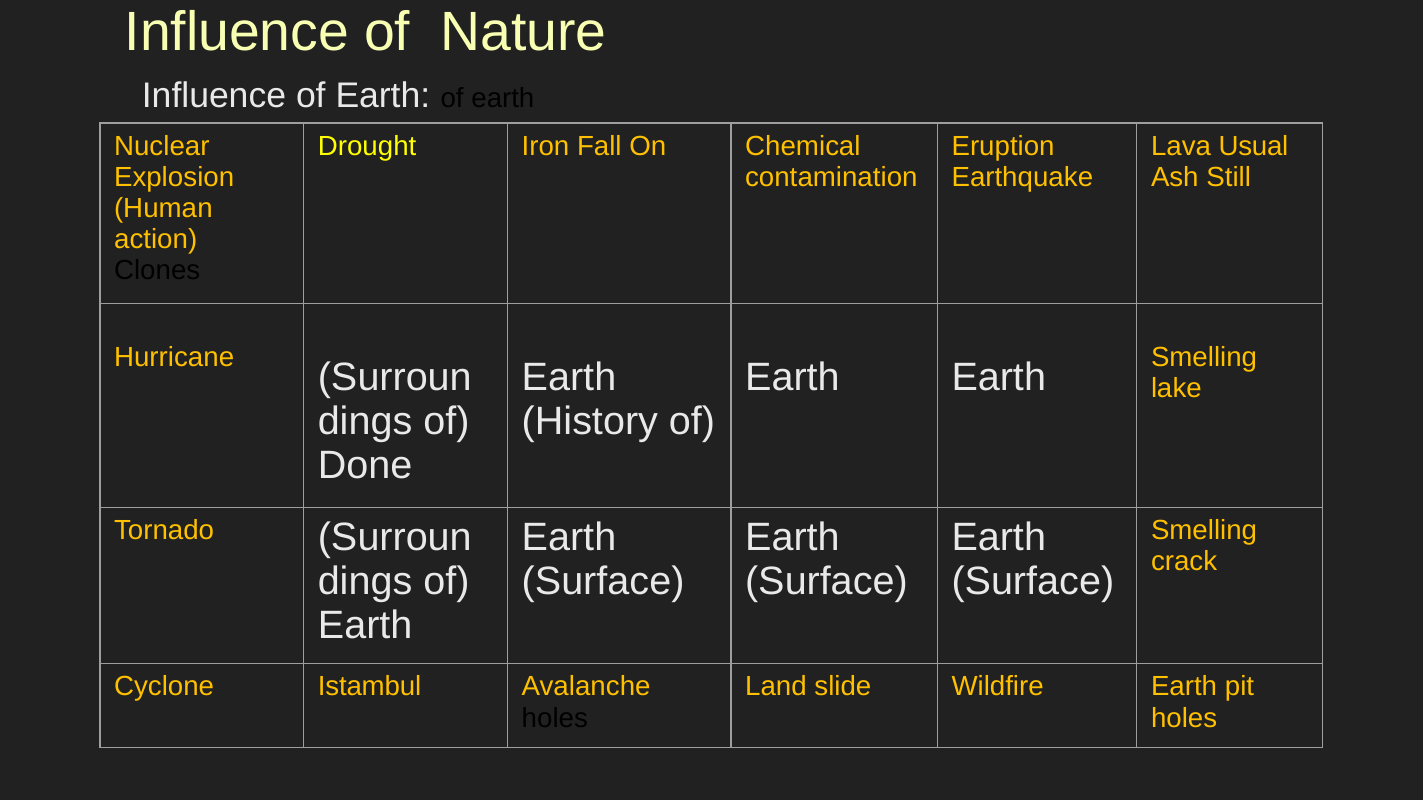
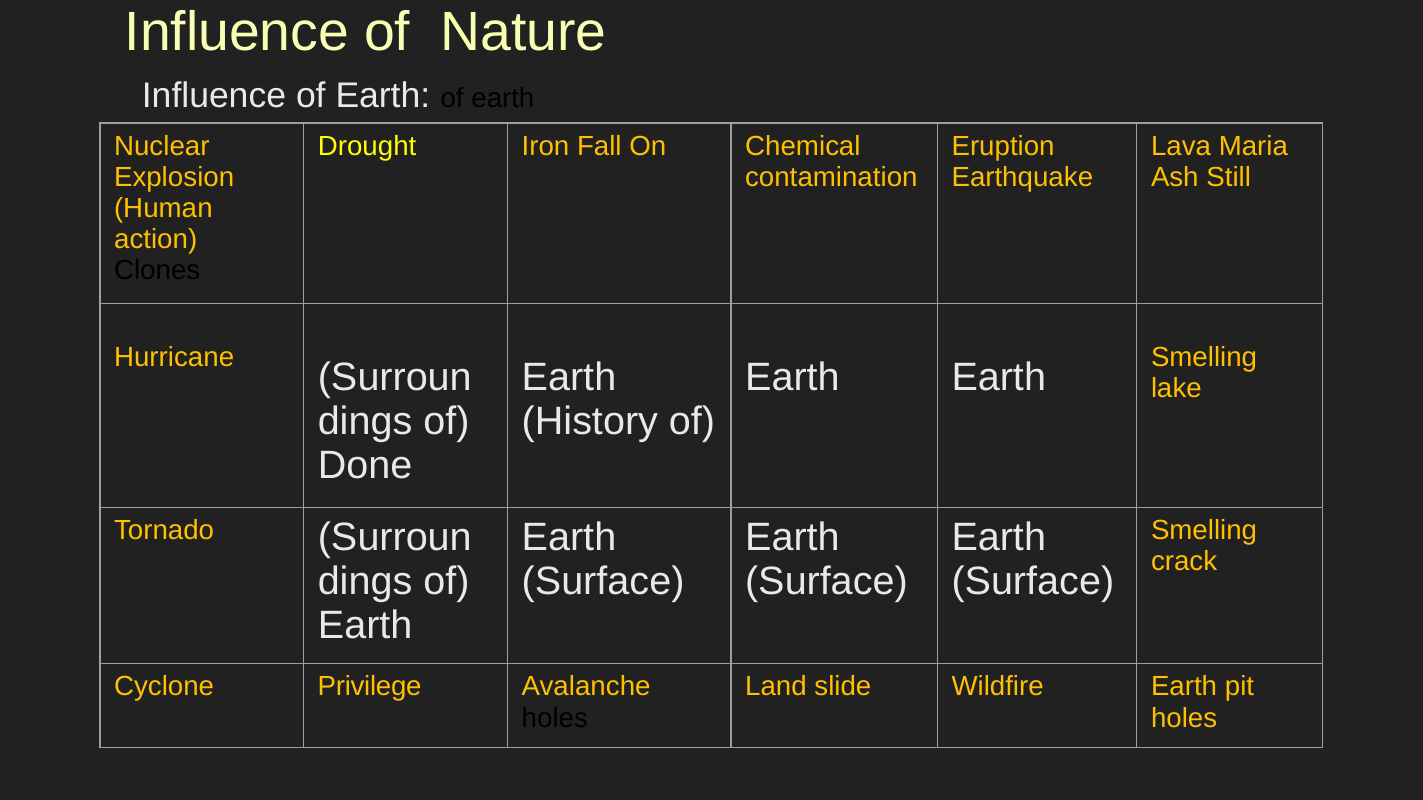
Usual: Usual -> Maria (1253, 146)
Istambul: Istambul -> Privilege (370, 687)
